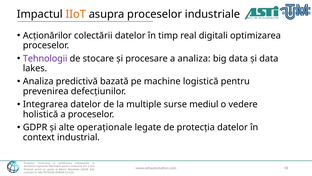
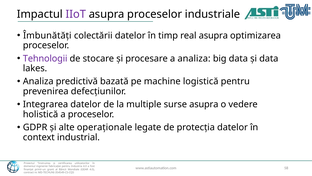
IIoT colour: orange -> purple (76, 14)
Acționărilor: Acționărilor -> Îmbunătăți (47, 35)
real digitali: digitali -> asupra (213, 35)
surse mediul: mediul -> asupra (204, 104)
